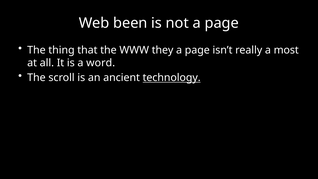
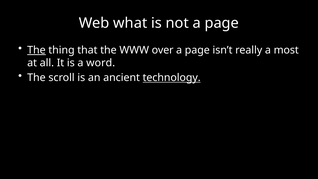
been: been -> what (130, 23)
The underline: none -> present (36, 50)
they: they -> over (163, 50)
